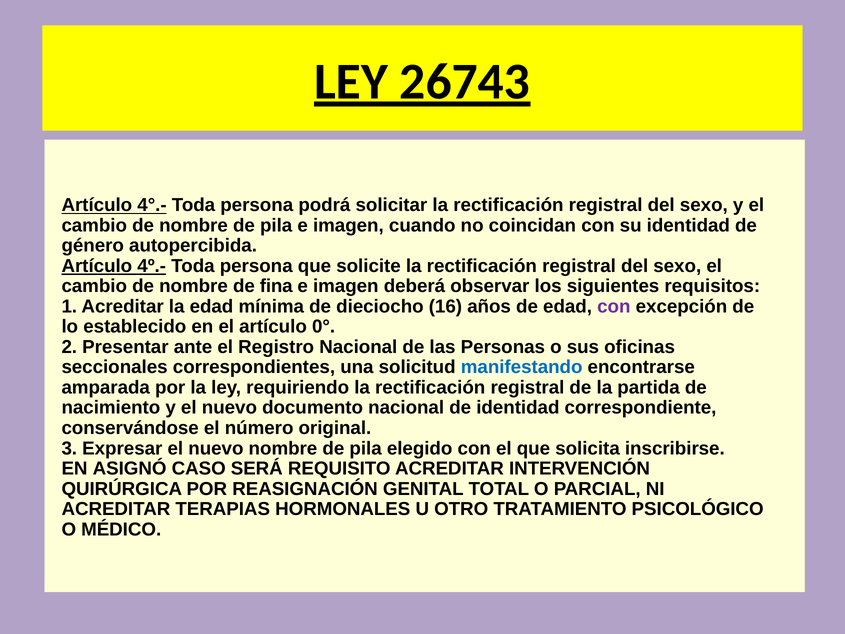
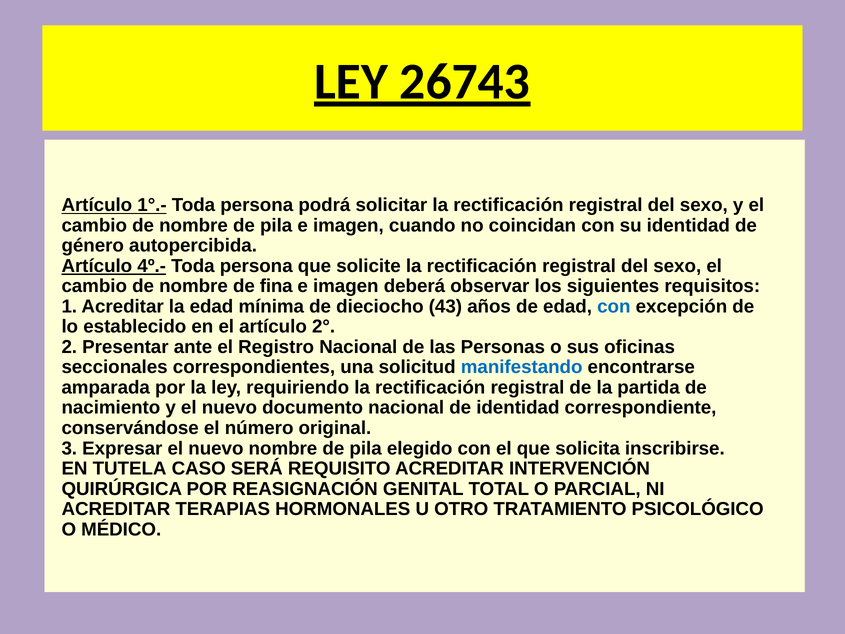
4°.-: 4°.- -> 1°.- (152, 205)
16: 16 -> 43 (445, 306)
con colour: purple -> blue (614, 306)
0°: 0° -> 2° (324, 327)
ASIGNÓ: ASIGNÓ -> TUTELA (130, 468)
